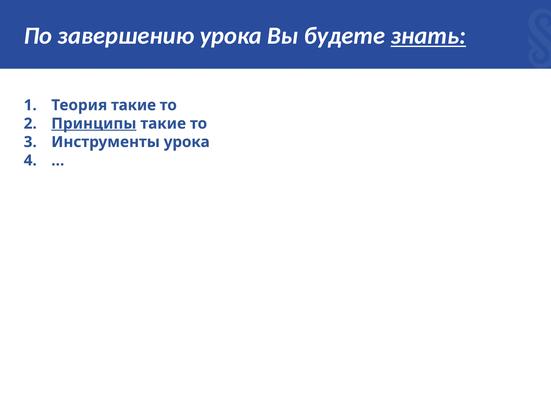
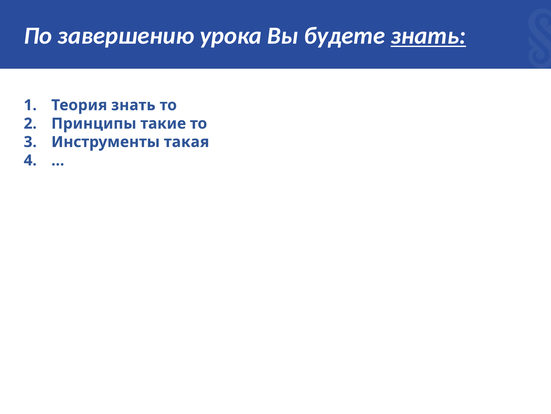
Теория такие: такие -> знать (133, 105)
Принципы underline: present -> none (94, 123)
Инструменты урока: урока -> такая (187, 142)
